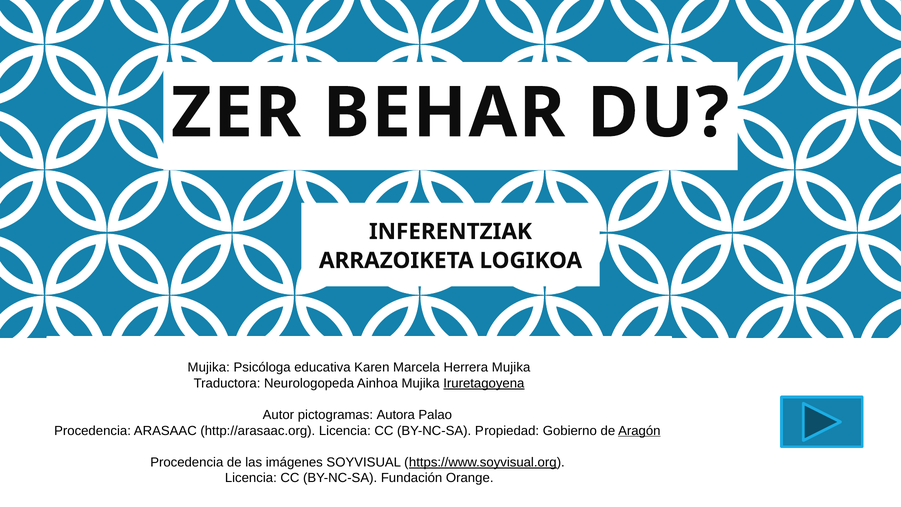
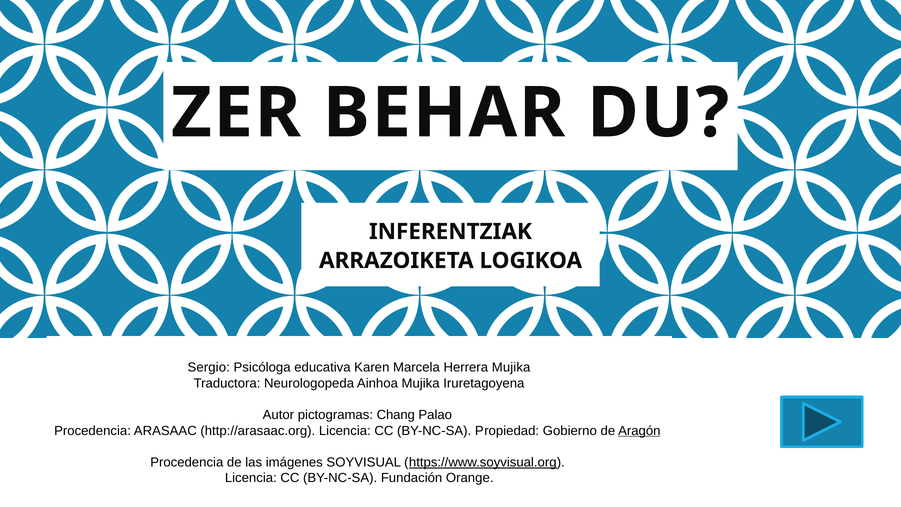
Mujika: Mujika -> Sergio (209, 367)
Iruretagoyena underline: present -> none (484, 383)
Autora: Autora -> Chang (396, 415)
